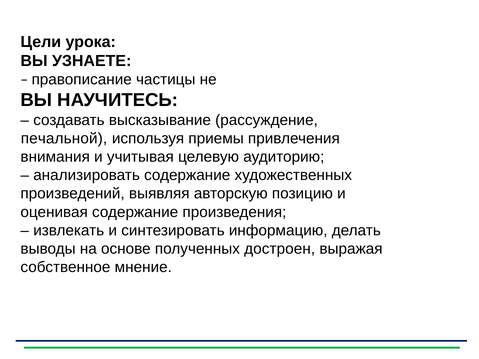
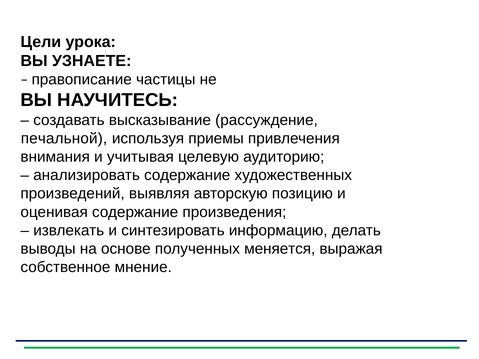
достроен: достроен -> меняется (280, 249)
